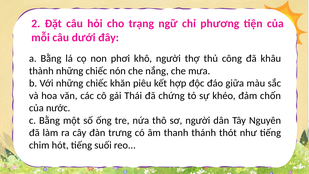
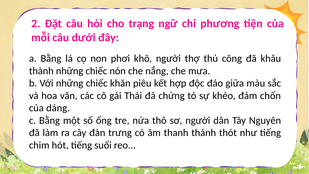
nước: nước -> dáng (58, 108)
